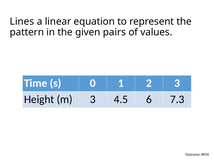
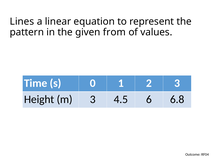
pairs: pairs -> from (114, 32)
7.3: 7.3 -> 6.8 (177, 99)
